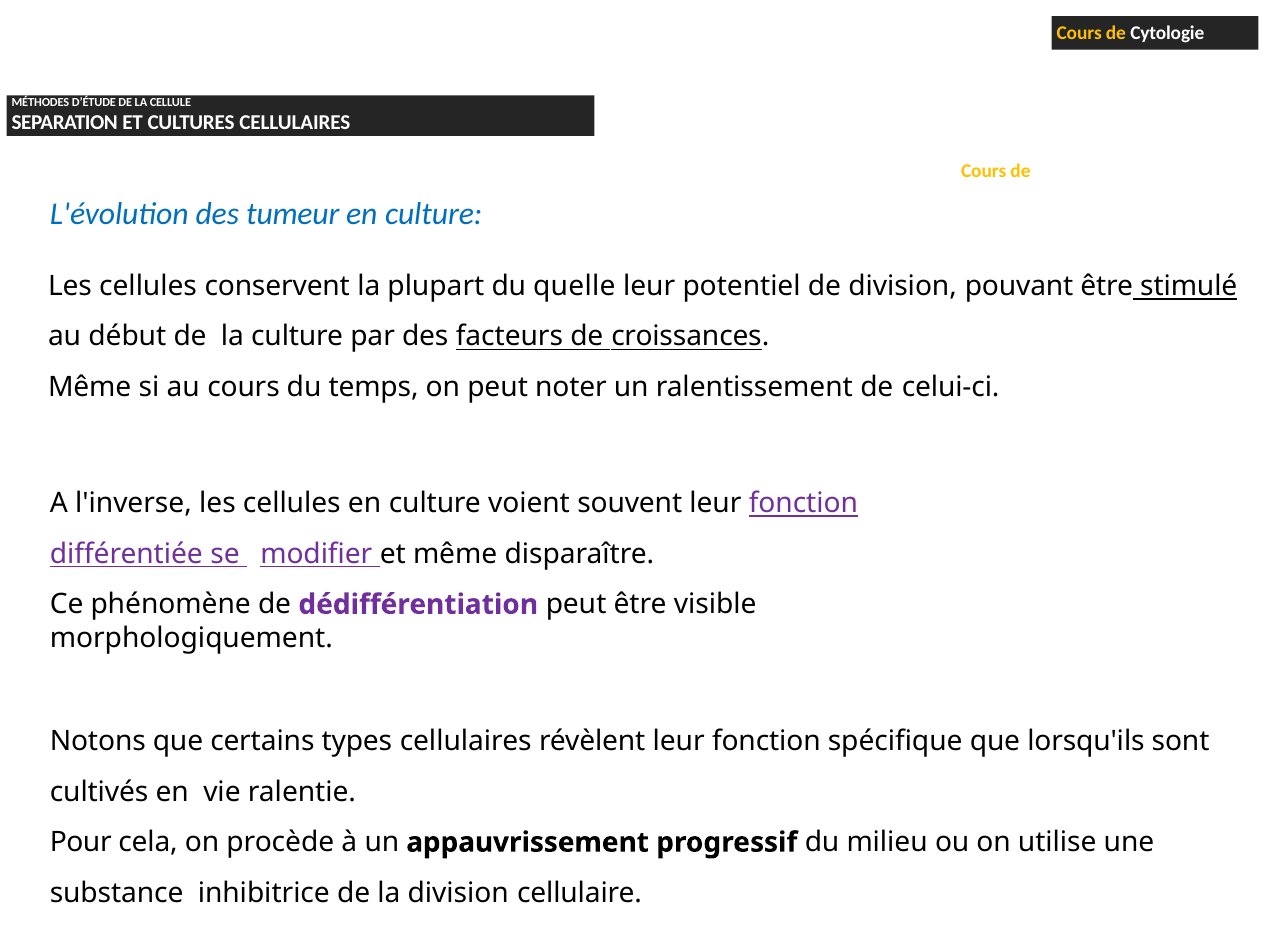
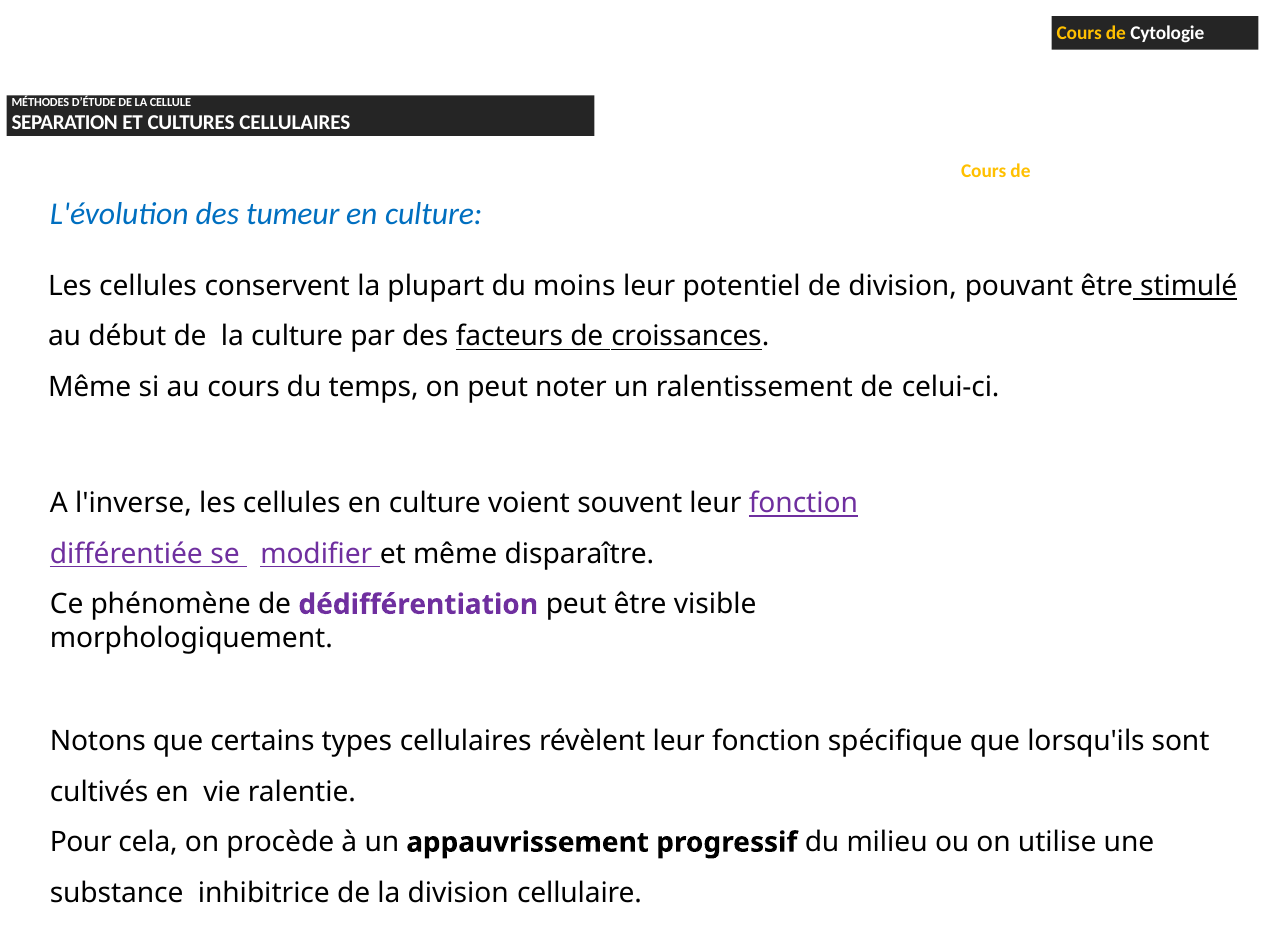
quelle: quelle -> moins (574, 286)
